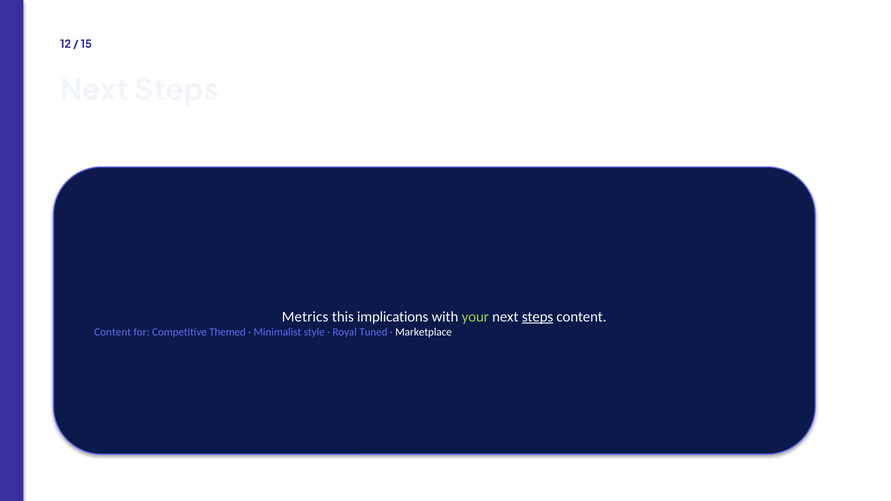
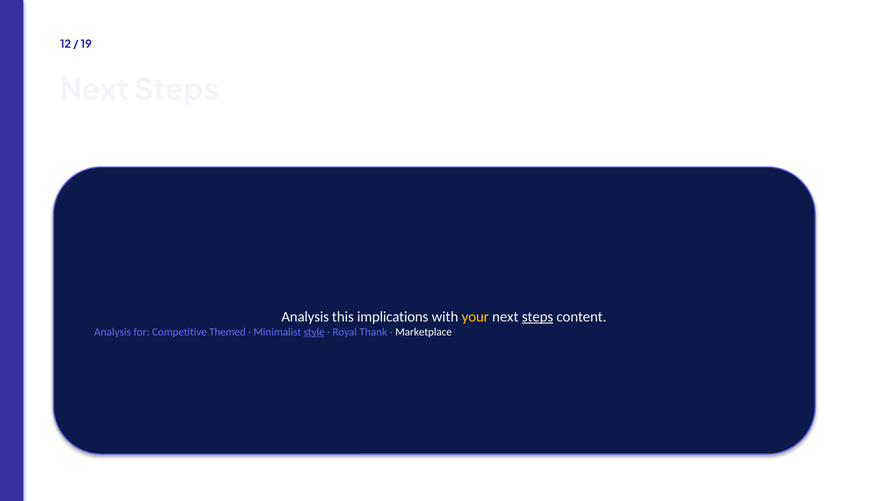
15: 15 -> 19 (86, 44)
Metrics: Metrics -> Analysis (305, 317)
your colour: light green -> yellow (475, 317)
Content: Content -> Analysis (113, 332)
style underline: none -> present (314, 332)
Tuned: Tuned -> Thank (373, 332)
